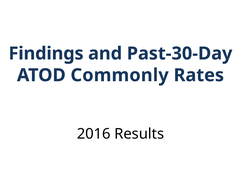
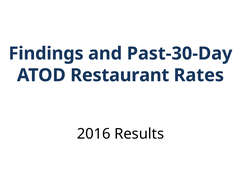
Commonly: Commonly -> Restaurant (120, 75)
